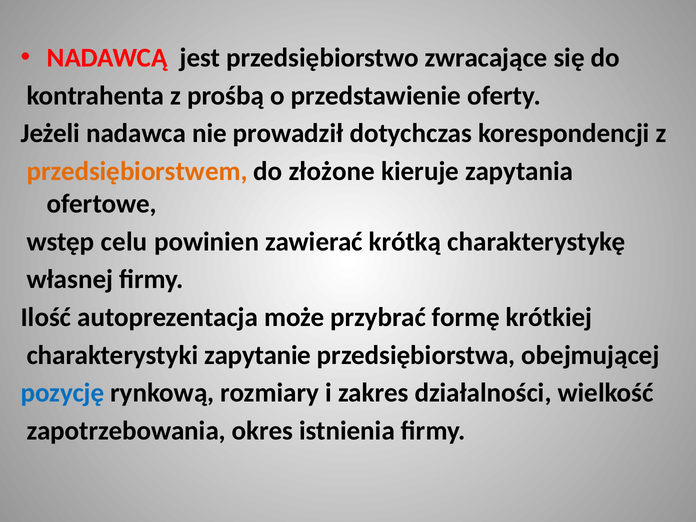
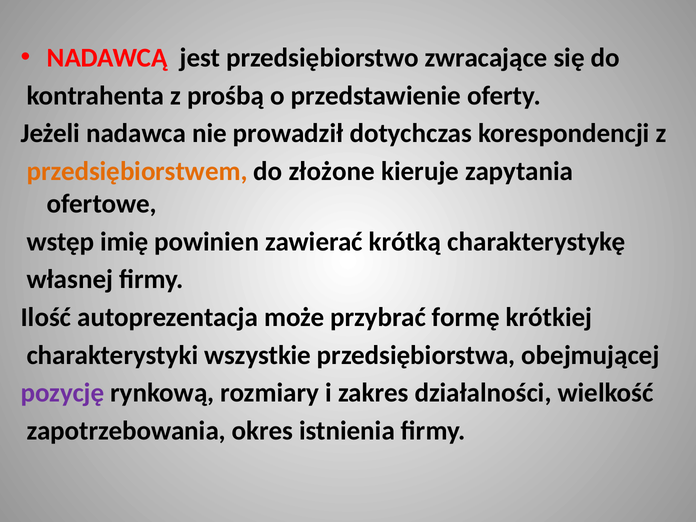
celu: celu -> imię (124, 242)
zapytanie: zapytanie -> wszystkie (258, 355)
pozycję colour: blue -> purple (62, 393)
